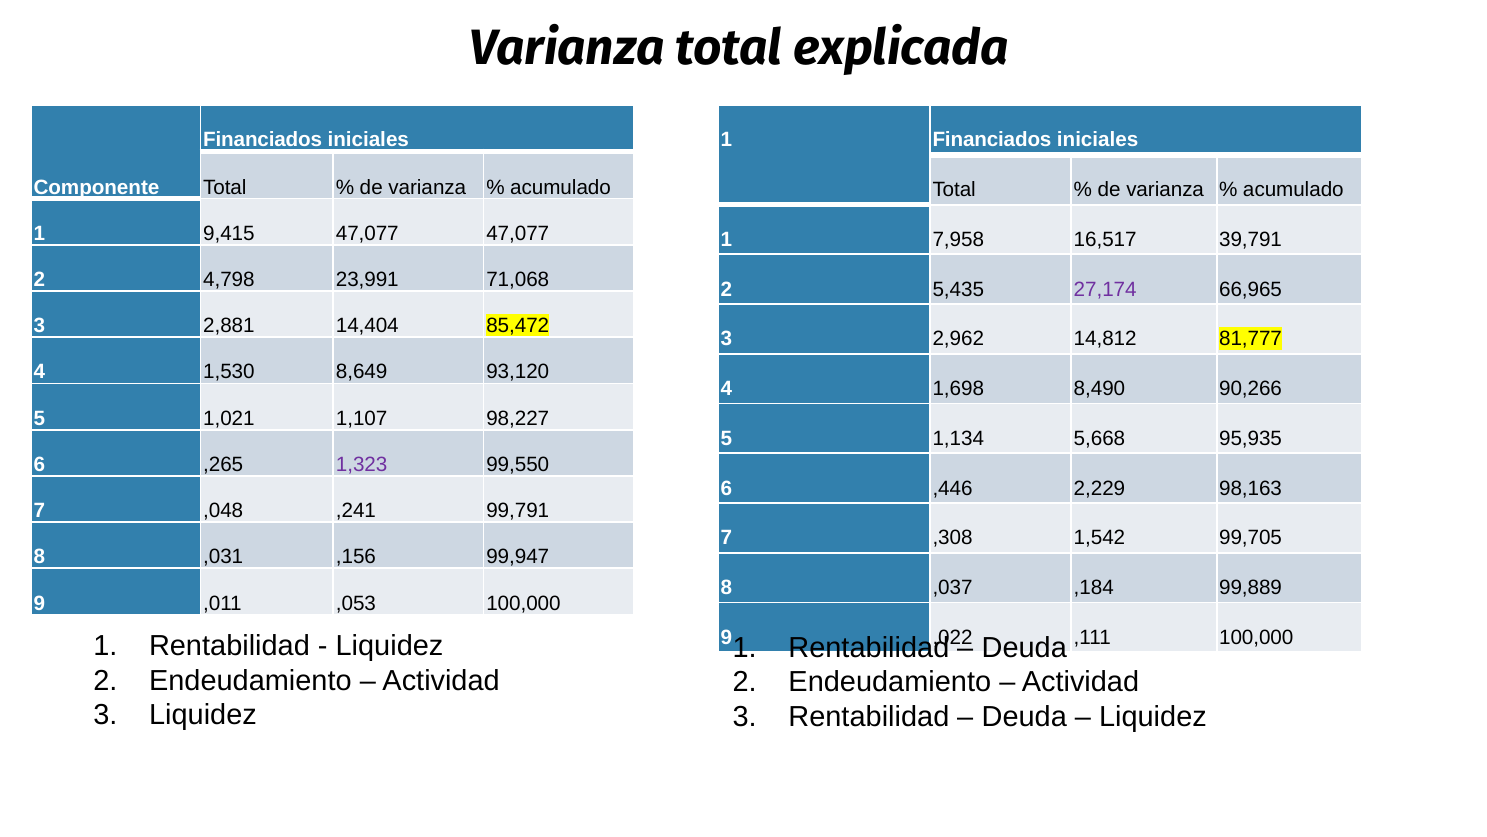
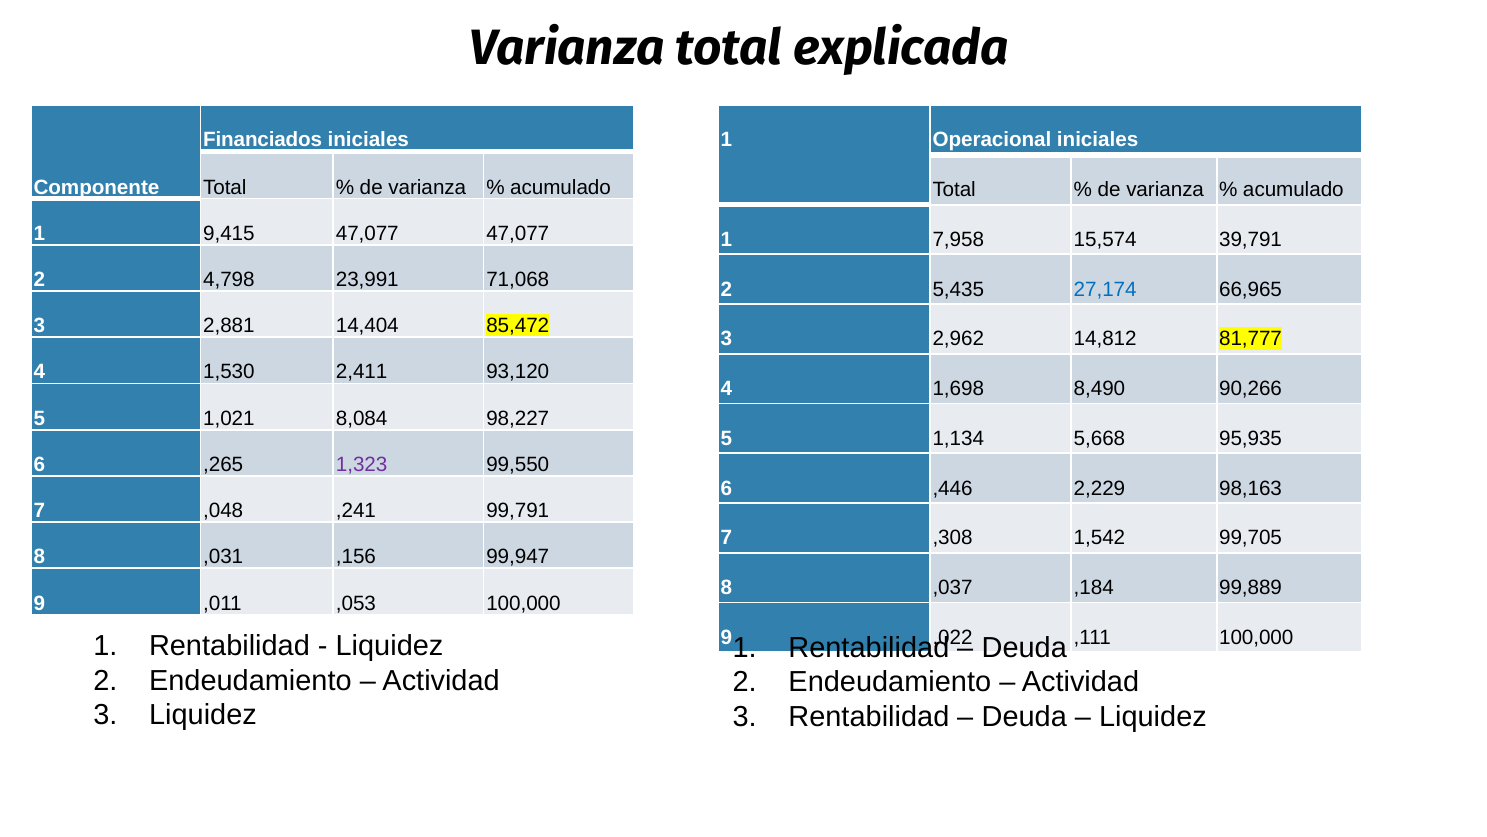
1 Financiados: Financiados -> Operacional (992, 140)
16,517: 16,517 -> 15,574 (1105, 239)
27,174 colour: purple -> blue (1105, 289)
8,649: 8,649 -> 2,411 (362, 372)
1,107: 1,107 -> 8,084 (362, 418)
